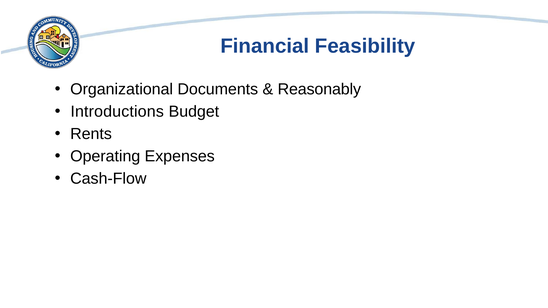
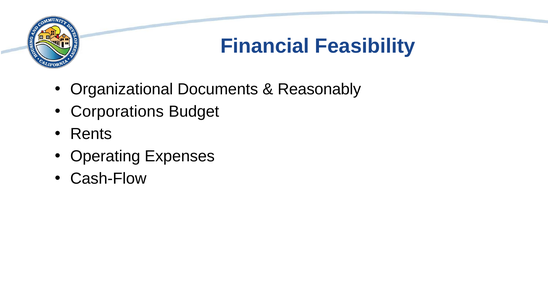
Introductions: Introductions -> Corporations (117, 112)
